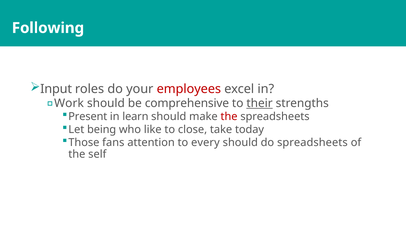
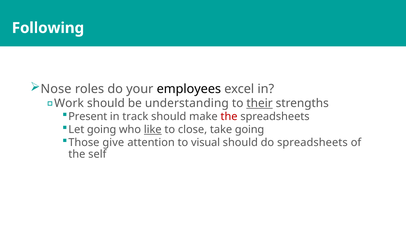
Input: Input -> Nose (56, 89)
employees colour: red -> black (189, 89)
comprehensive: comprehensive -> understanding (187, 103)
learn: learn -> track (135, 117)
Let being: being -> going (102, 130)
like underline: none -> present (153, 130)
take today: today -> going (250, 130)
fans: fans -> give (113, 143)
every: every -> visual (206, 143)
